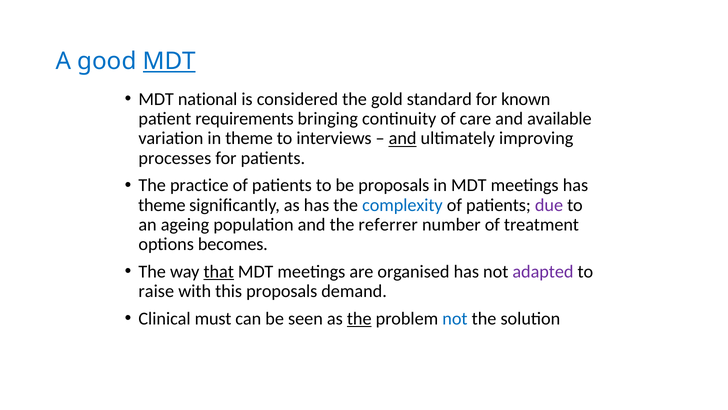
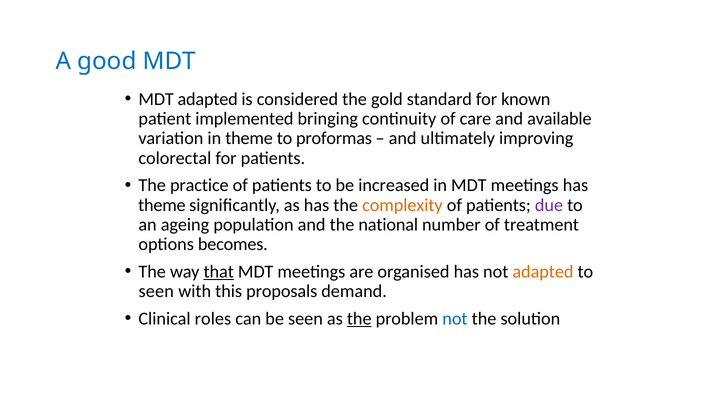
MDT underline: present -> none (169, 61)
MDT national: national -> adapted (208, 99)
requirements: requirements -> implemented (244, 119)
interviews: interviews -> proformas (334, 138)
and underline: present -> none (403, 138)
processes: processes -> colorectal (175, 158)
be proposals: proposals -> increased (394, 185)
complexity colour: blue -> orange (402, 205)
referrer: referrer -> national (388, 224)
adapted colour: purple -> orange (543, 271)
raise: raise -> seen (156, 291)
must: must -> roles (213, 318)
